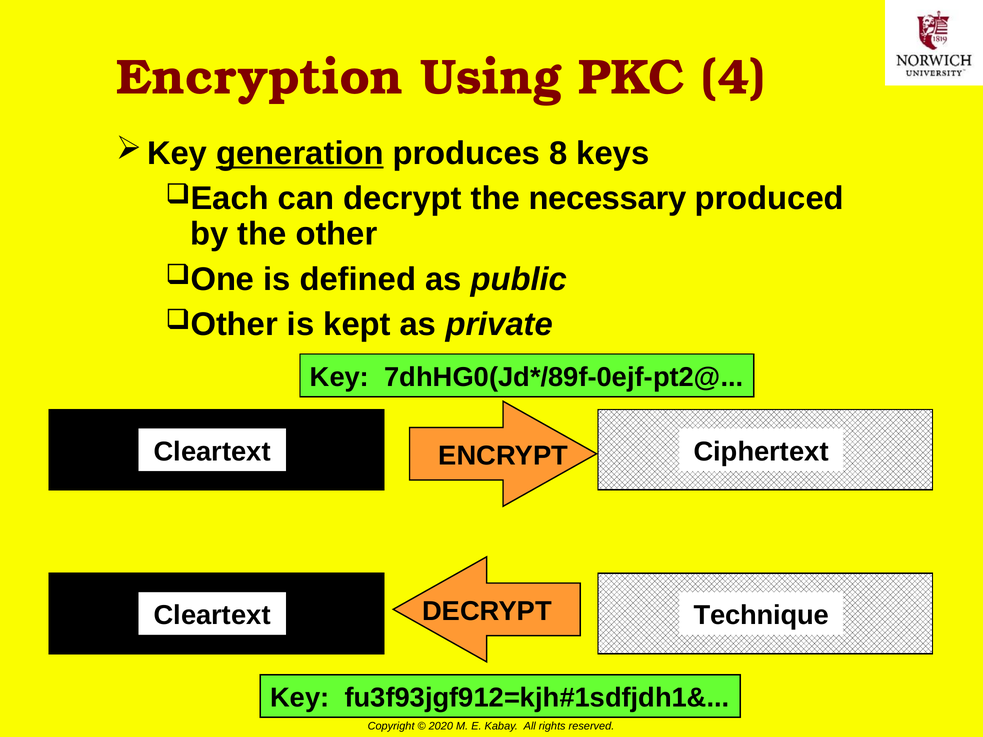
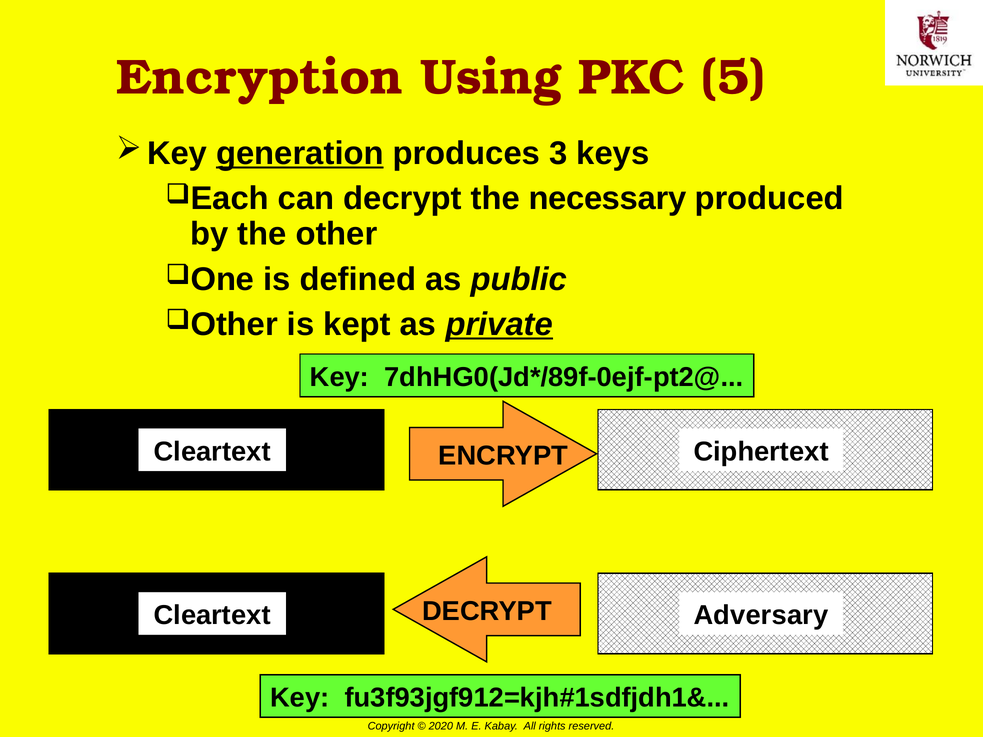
4: 4 -> 5 (733, 77)
8: 8 -> 3 (558, 154)
private underline: none -> present (499, 325)
Technique: Technique -> Adversary (761, 616)
